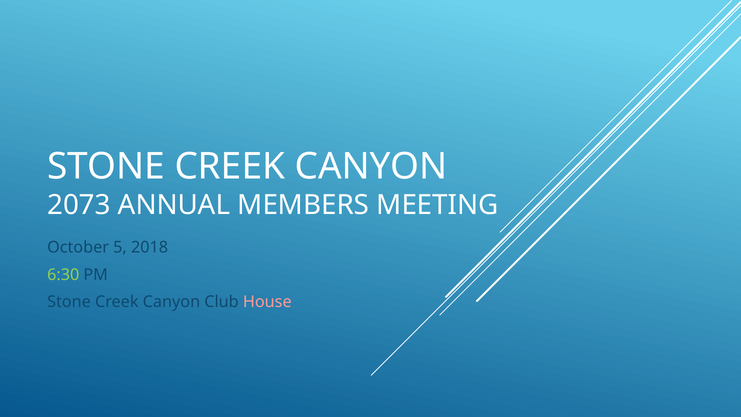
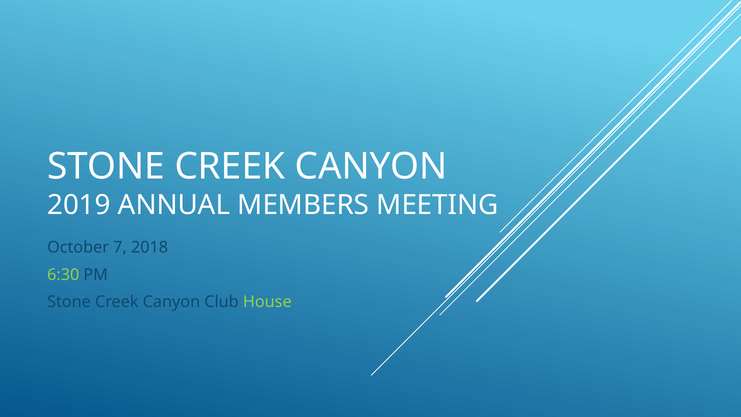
2073: 2073 -> 2019 (79, 205)
5: 5 -> 7 (120, 247)
House colour: pink -> light green (267, 302)
